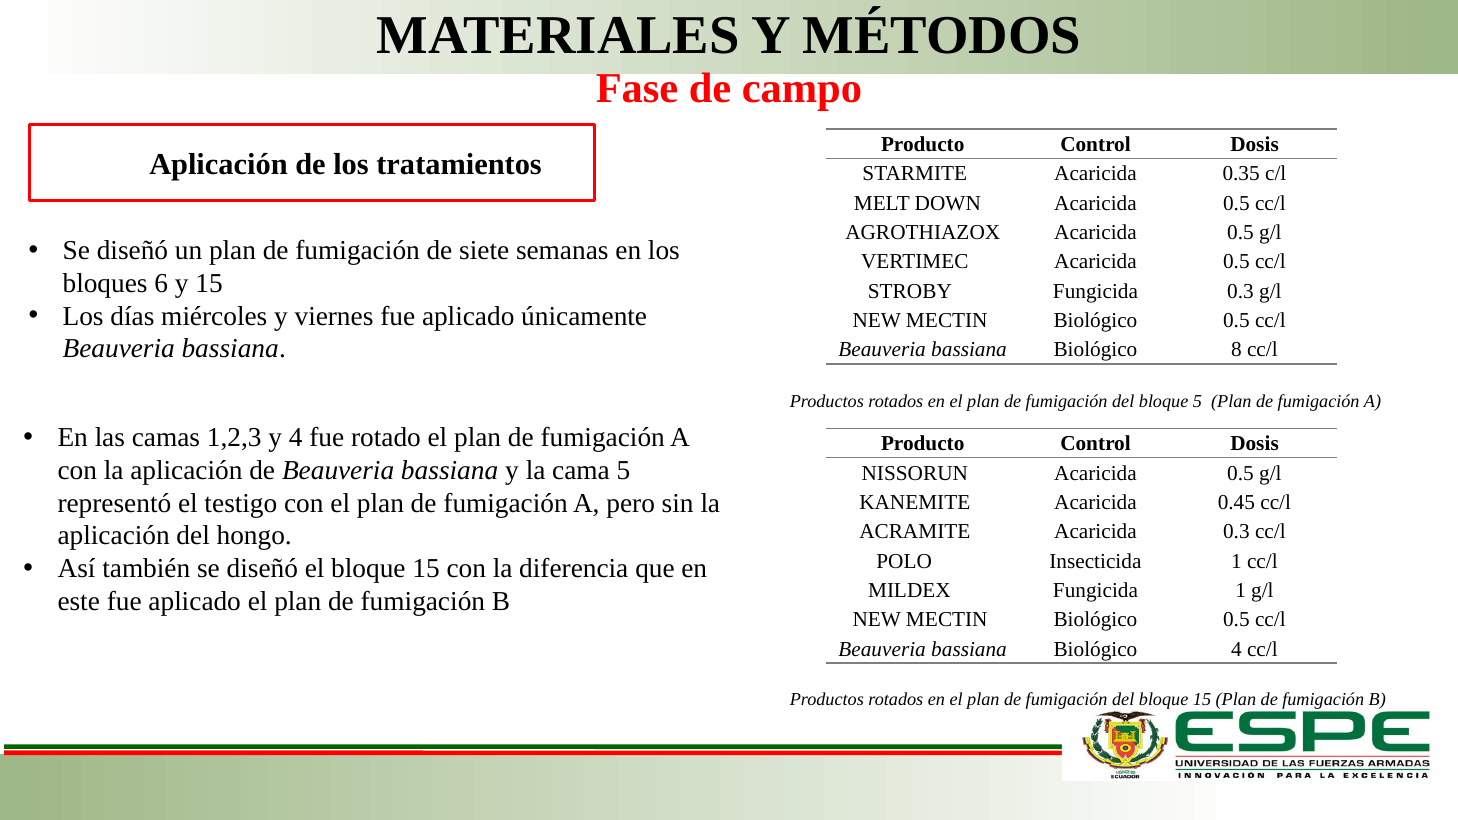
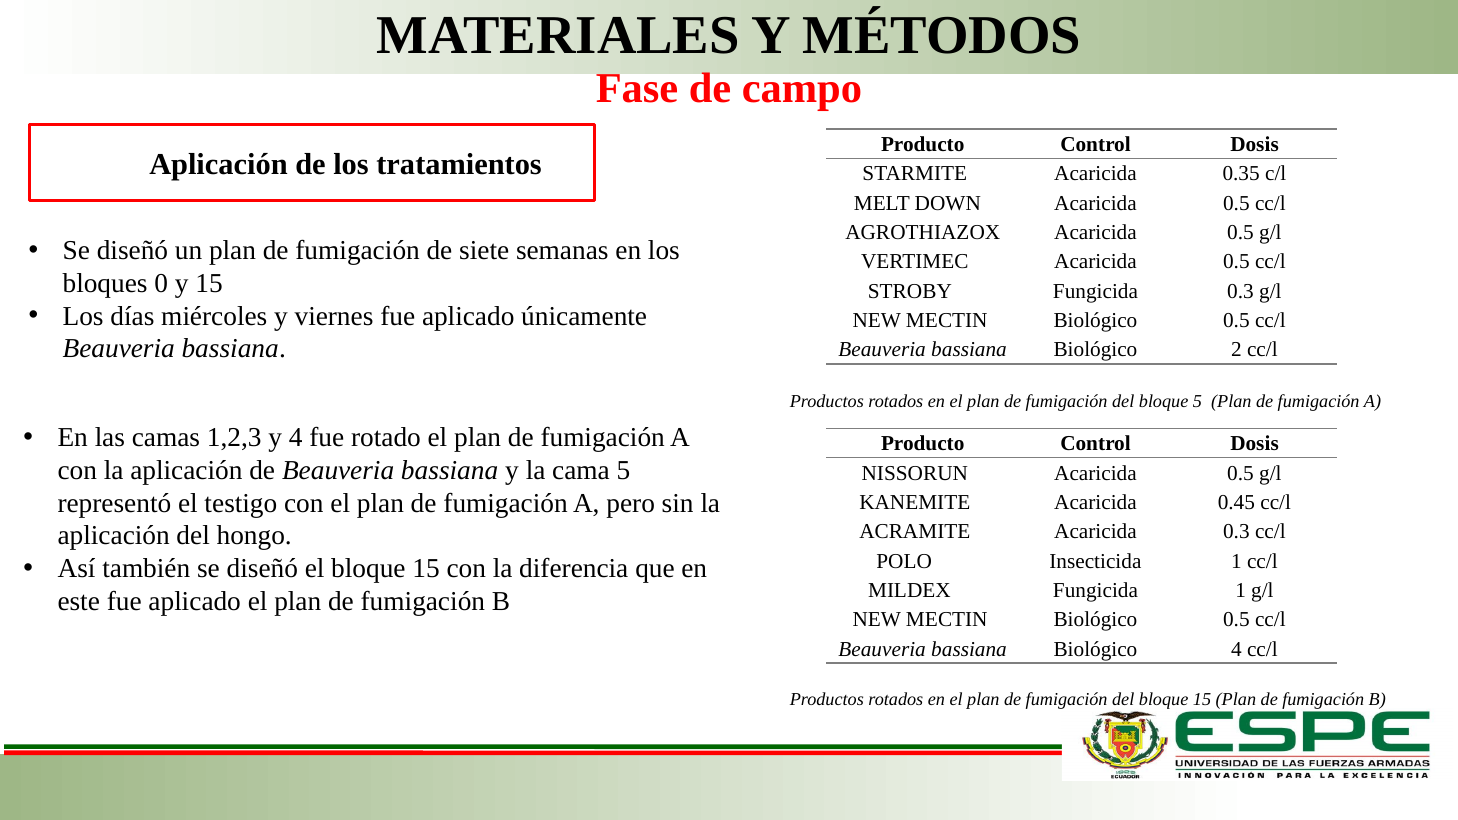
6: 6 -> 0 (161, 283)
8: 8 -> 2 (1236, 350)
